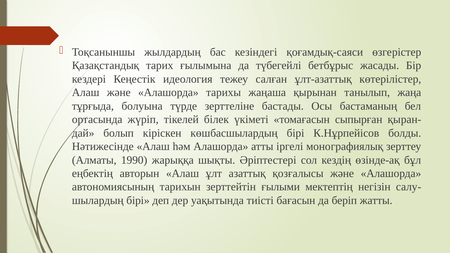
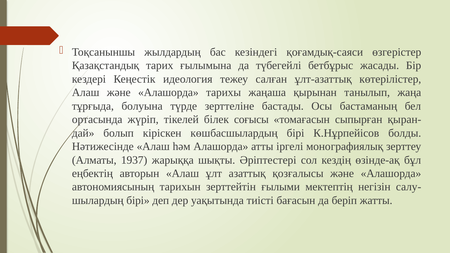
үкіметі: үкіметі -> соғысы (251, 120)
1990: 1990 -> 1937 (134, 160)
